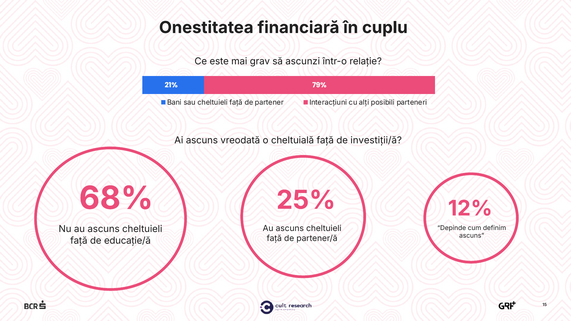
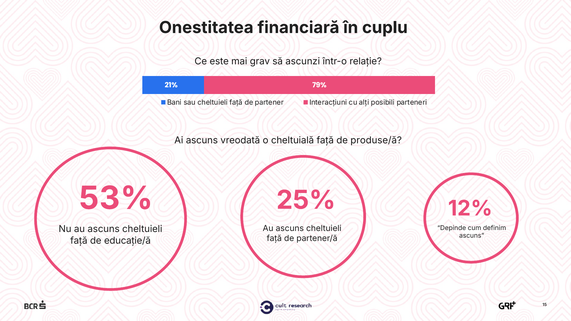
investiții/ă: investiții/ă -> produse/ă (376, 140)
68%: 68% -> 53% (116, 198)
